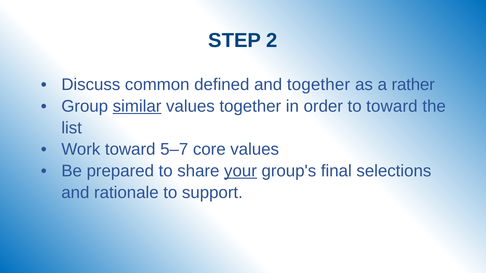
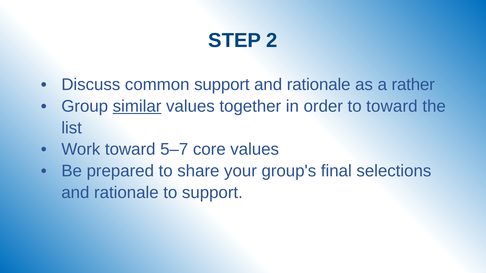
common defined: defined -> support (222, 85)
together: together -> rationale (319, 85)
your underline: present -> none (240, 171)
